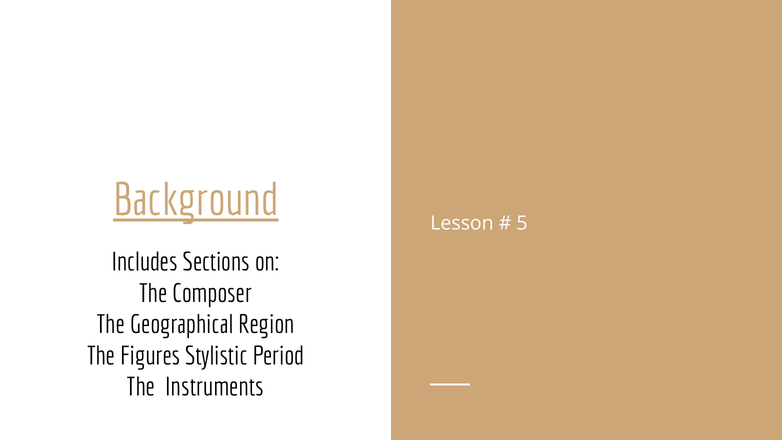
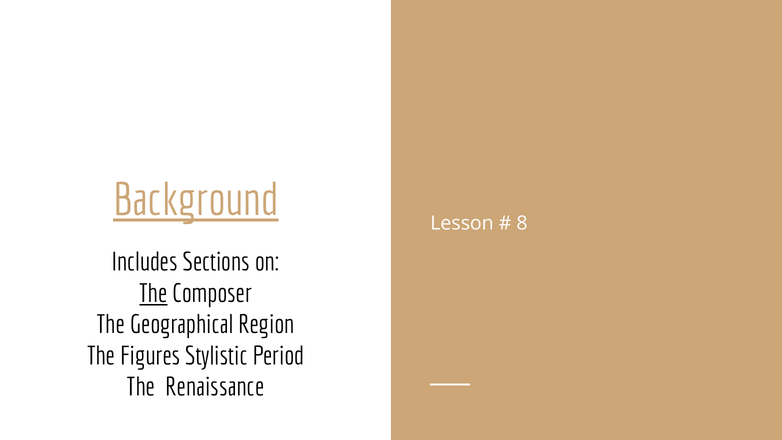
5: 5 -> 8 (522, 223)
The underline: none -> present (153, 293)
Instruments: Instruments -> Renaissance (215, 387)
